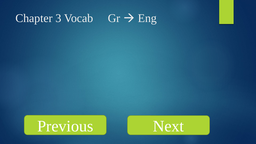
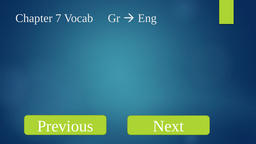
3: 3 -> 7 (58, 18)
